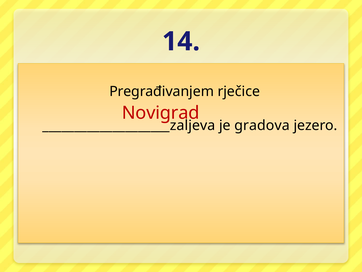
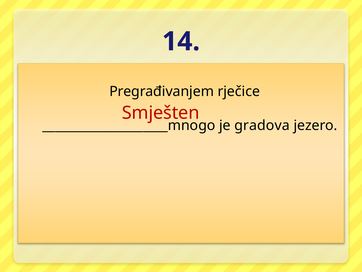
Novigrad: Novigrad -> Smješten (161, 113)
____________________zaljeva: ____________________zaljeva -> ____________________mnogo (129, 125)
